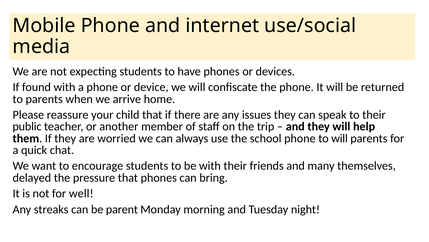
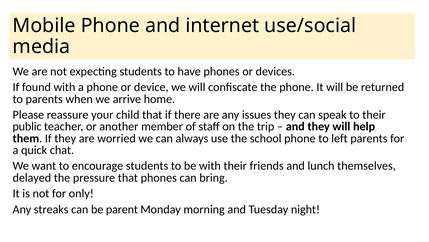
to will: will -> left (340, 138)
many: many -> lunch (321, 165)
well: well -> only (81, 193)
